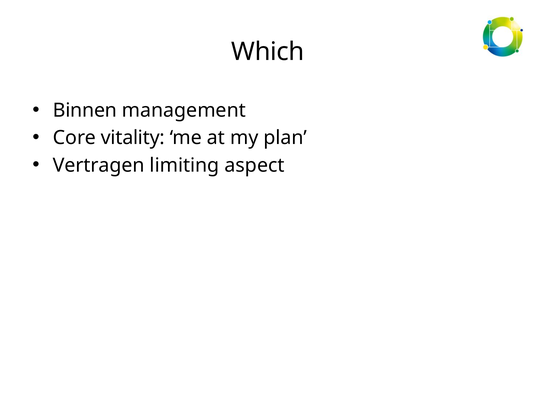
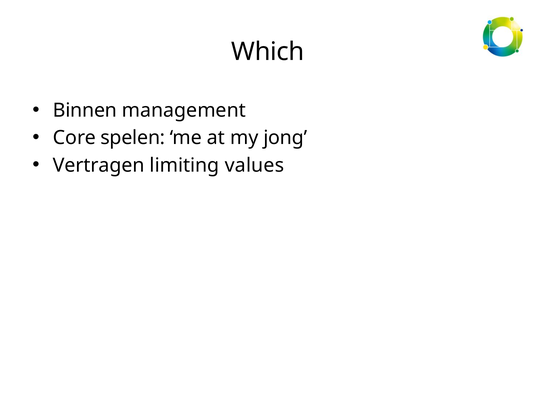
vitality: vitality -> spelen (133, 138)
plan: plan -> jong (285, 138)
aspect: aspect -> values (255, 165)
